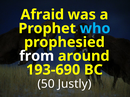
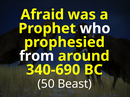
who colour: light blue -> white (95, 29)
193-690: 193-690 -> 340-690 (53, 70)
Justly: Justly -> Beast (75, 84)
